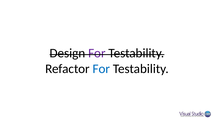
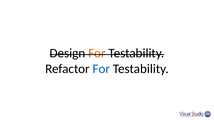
For colour: purple -> orange (97, 53)
